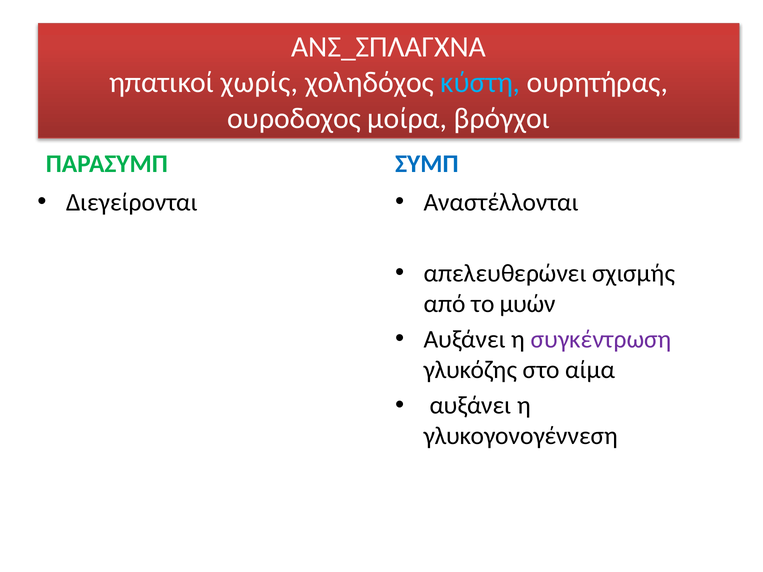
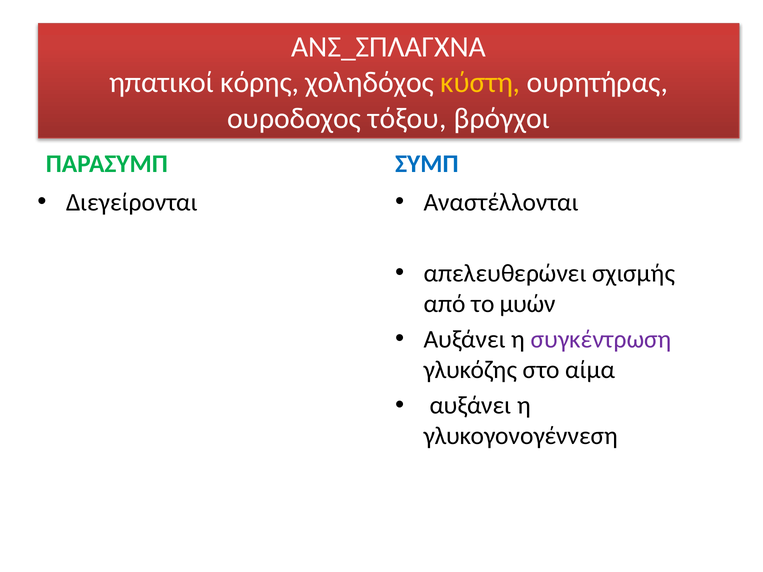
χωρίς: χωρίς -> κόρης (260, 83)
κύστη colour: light blue -> yellow (480, 83)
μοίρα: μοίρα -> τόξου (407, 118)
